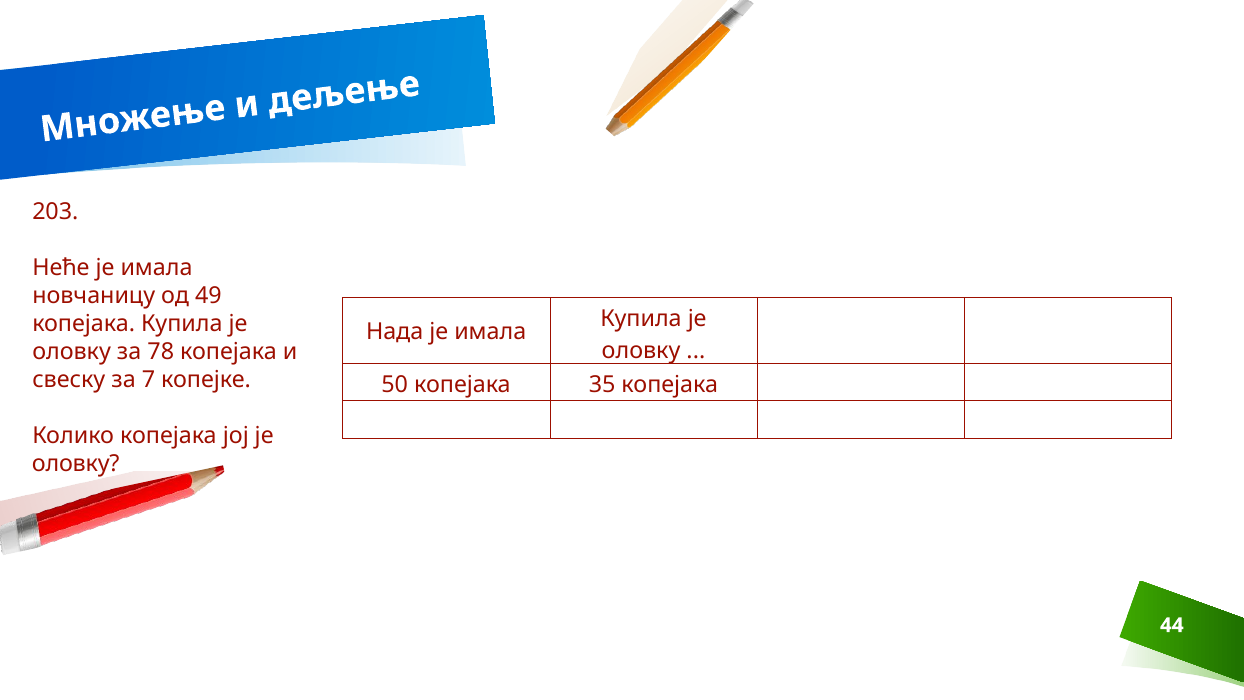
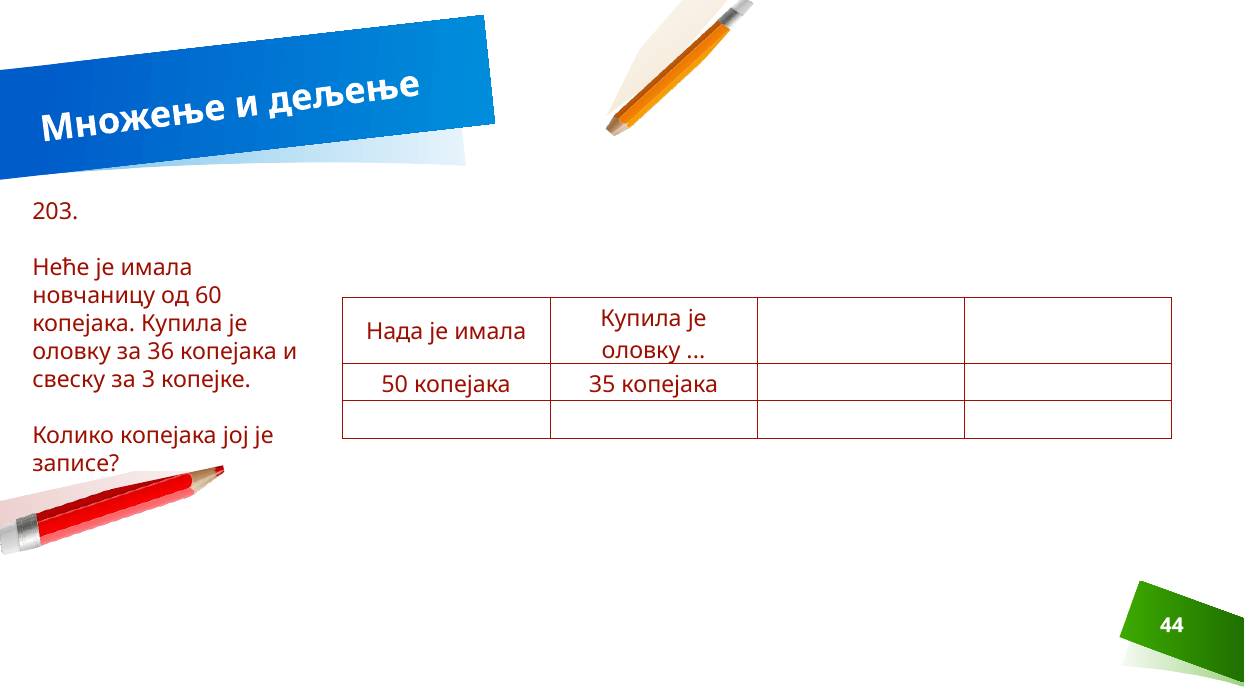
49: 49 -> 60 (208, 295)
78: 78 -> 36 (161, 351)
7: 7 -> 3 (148, 379)
оловку: оловку -> записе (76, 463)
